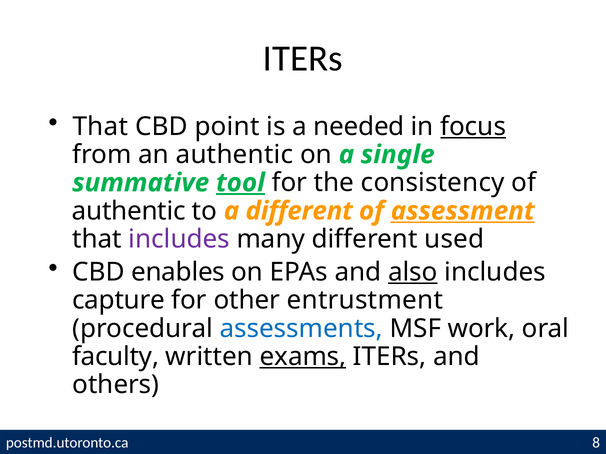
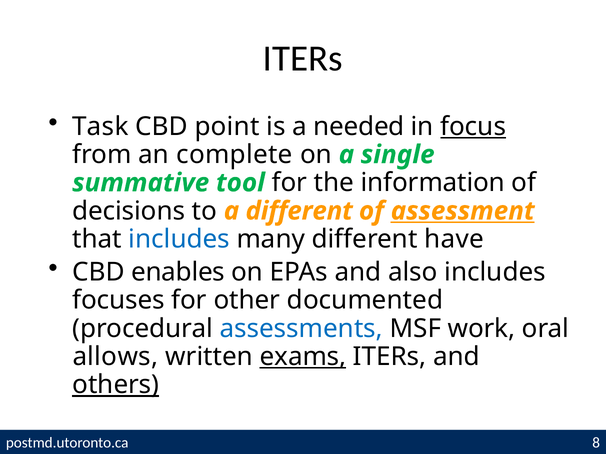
That: That -> Task (100, 127)
an authentic: authentic -> complete (234, 155)
tool underline: present -> none (240, 183)
consistency: consistency -> information (433, 183)
authentic: authentic -> decisions (129, 211)
includes colour: purple -> blue (179, 239)
used: used -> have (454, 239)
also underline: present -> none (413, 272)
capture: capture -> focuses (118, 301)
entrustment: entrustment -> documented (365, 301)
faculty: faculty -> allows (115, 357)
others underline: none -> present (116, 385)
